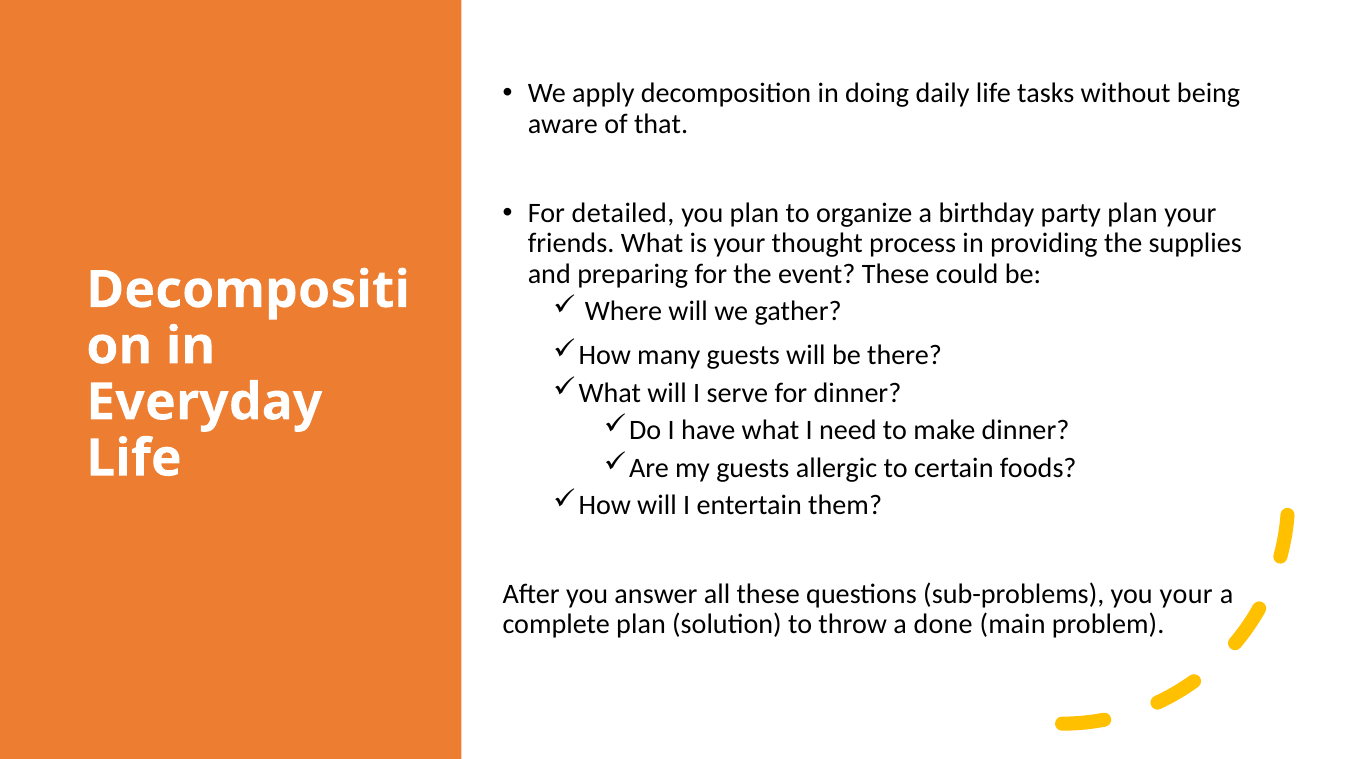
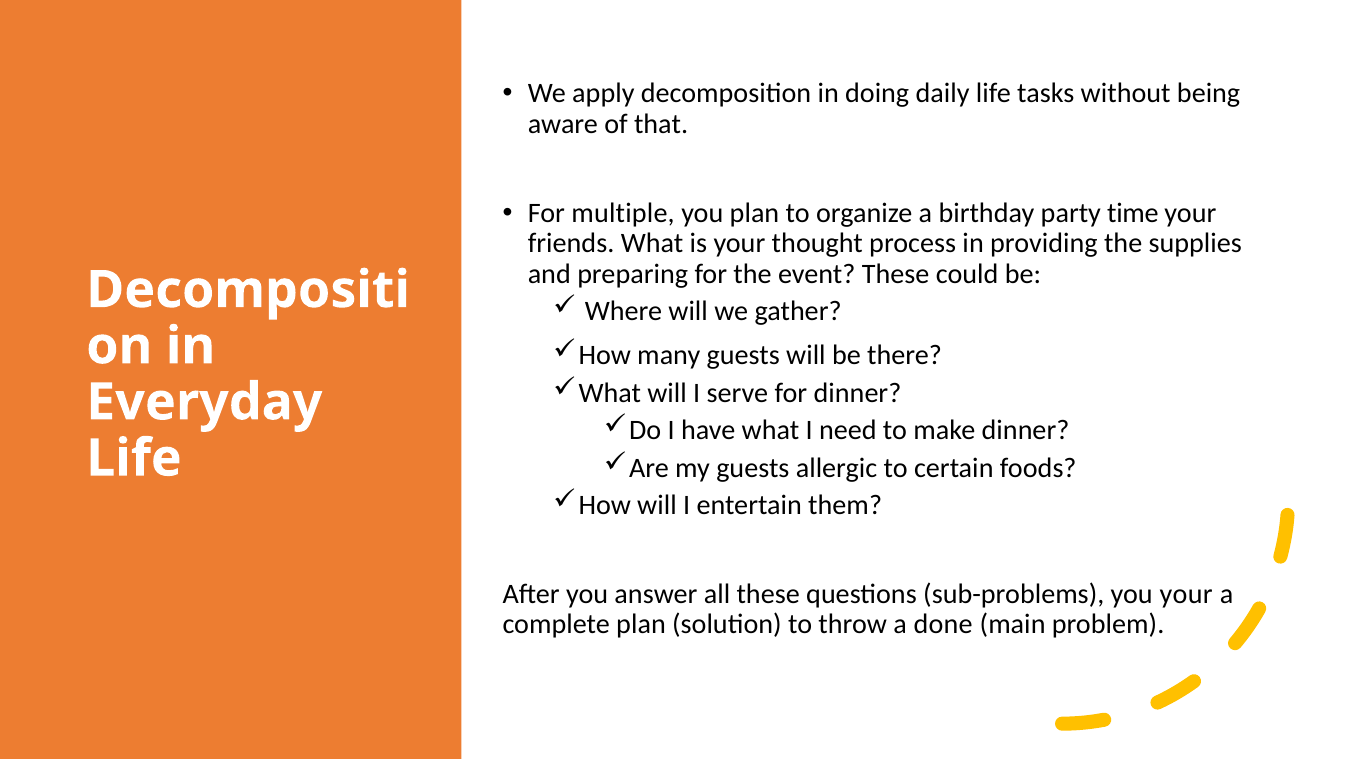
detailed: detailed -> multiple (623, 213)
party plan: plan -> time (1133, 213)
